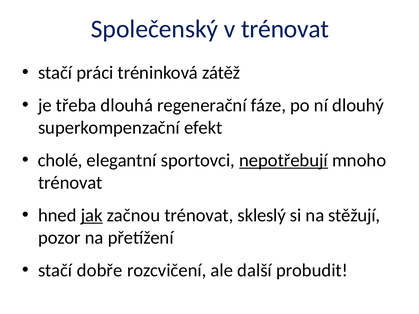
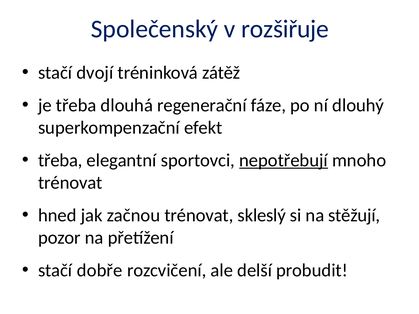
v trénovat: trénovat -> rozšiřuje (285, 29)
práci: práci -> dvojí (95, 73)
cholé: cholé -> třeba (60, 160)
jak underline: present -> none (92, 215)
další: další -> delší (255, 270)
